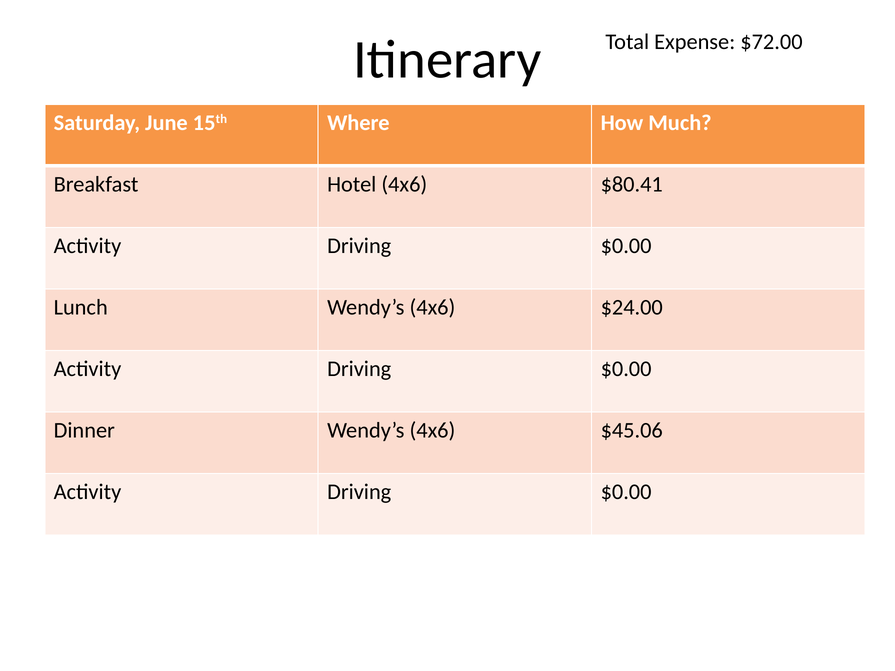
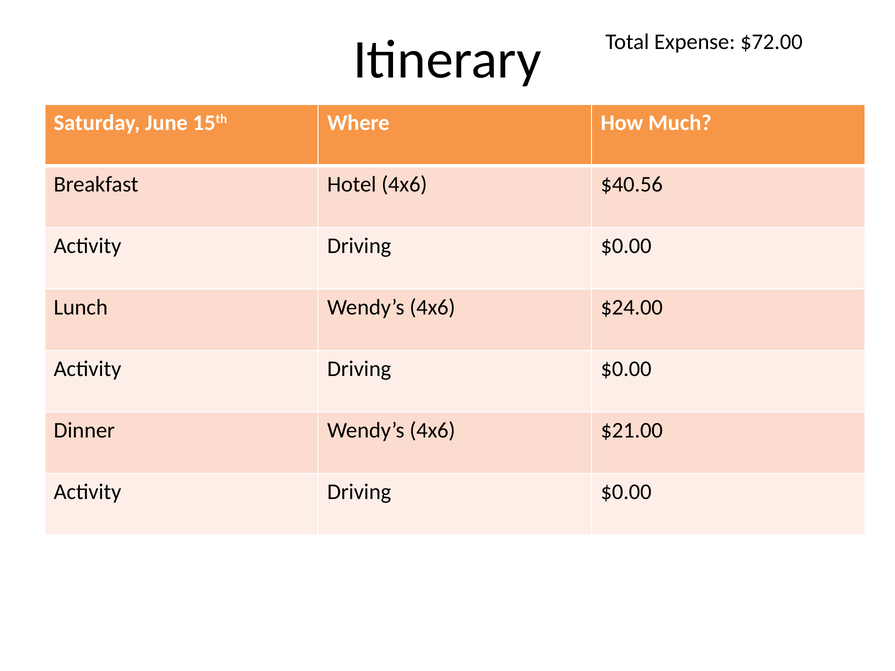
$80.41: $80.41 -> $40.56 (632, 184)
$45.06: $45.06 -> $21.00 (632, 430)
